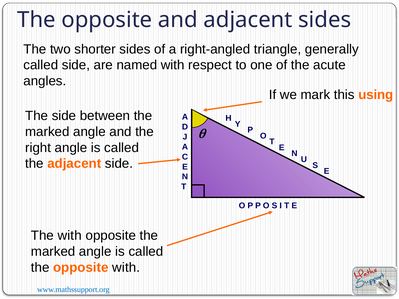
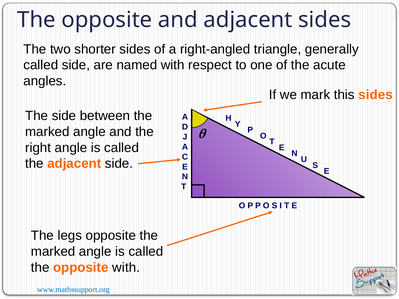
this using: using -> sides (376, 95)
The with: with -> legs (70, 236)
